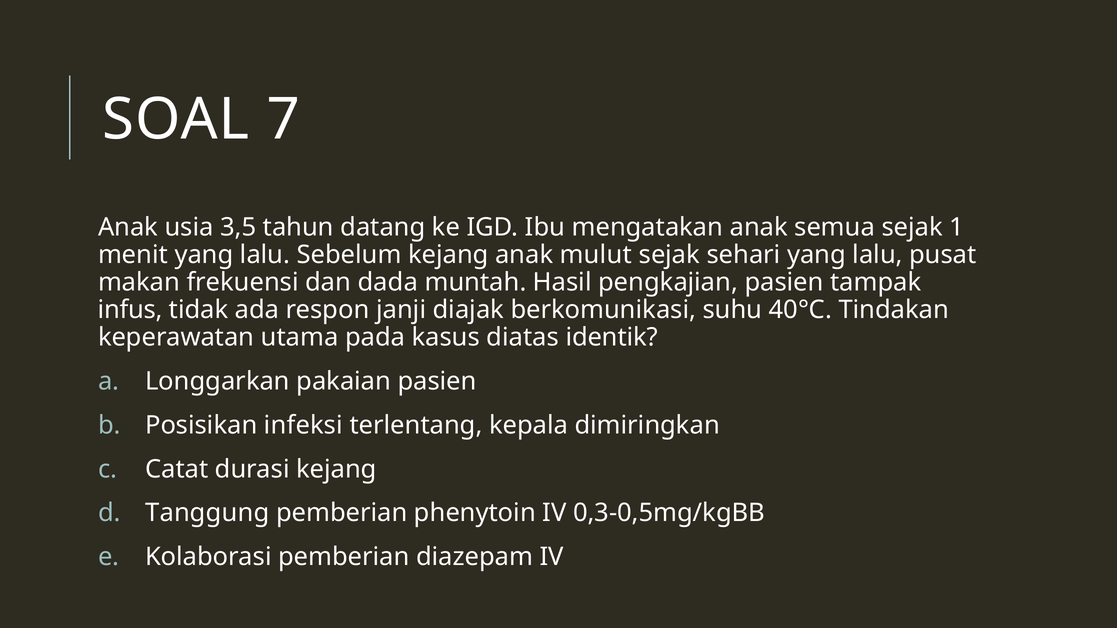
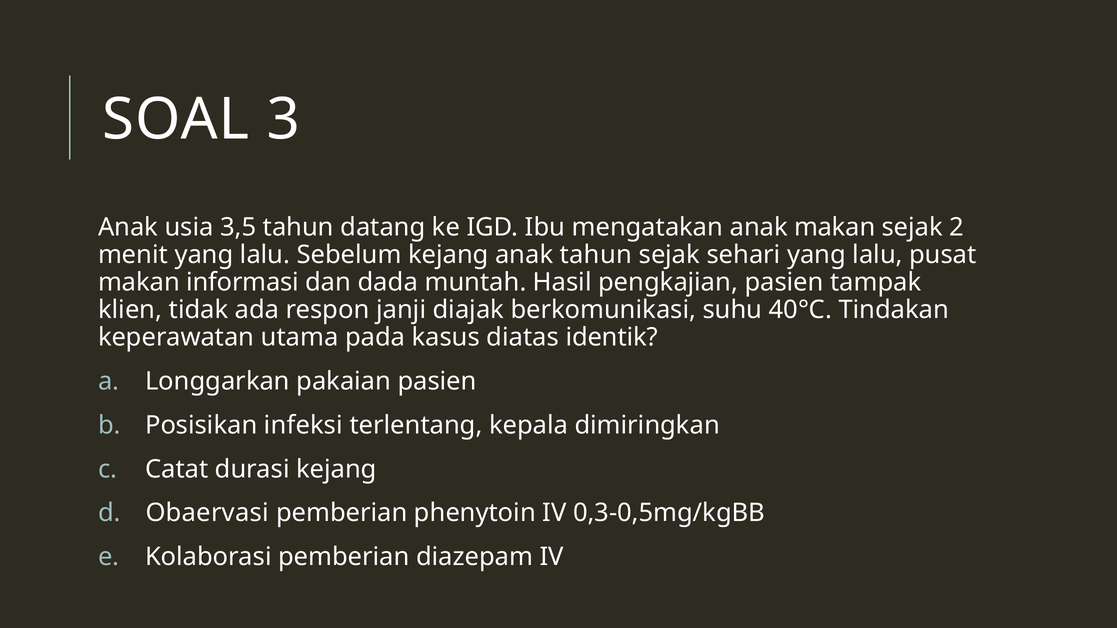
7: 7 -> 3 (283, 120)
anak semua: semua -> makan (835, 227)
1: 1 -> 2 (957, 227)
anak mulut: mulut -> tahun (596, 255)
frekuensi: frekuensi -> informasi (243, 282)
infus: infus -> klien (130, 310)
Tanggung: Tanggung -> Obaervasi (207, 513)
